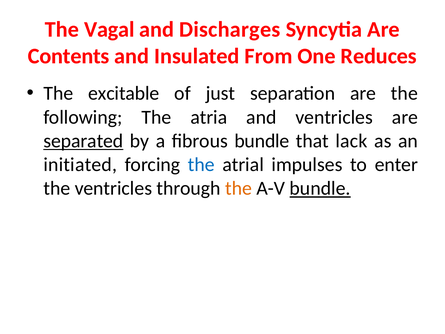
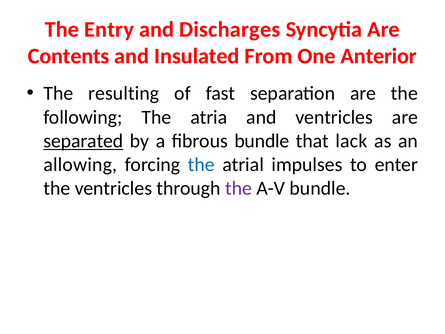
Vagal: Vagal -> Entry (109, 29)
Reduces: Reduces -> Anterior (379, 56)
excitable: excitable -> resulting (124, 93)
just: just -> fast (220, 93)
initiated: initiated -> allowing (80, 165)
the colour: orange -> purple (239, 188)
bundle underline: present -> none (320, 188)
